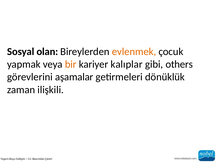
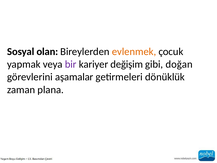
bir colour: orange -> purple (71, 64)
kalıplar: kalıplar -> değişim (127, 64)
others: others -> doğan (179, 64)
ilişkili: ilişkili -> plana (51, 90)
